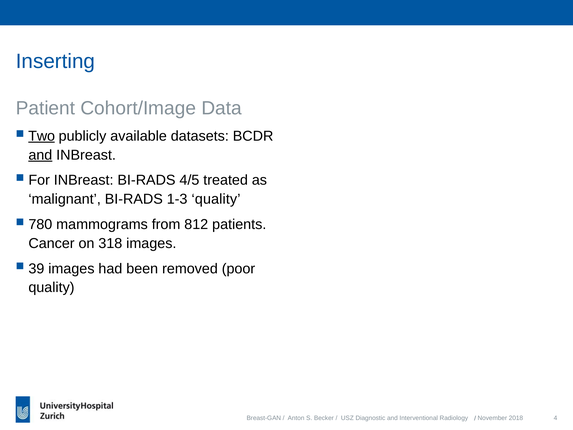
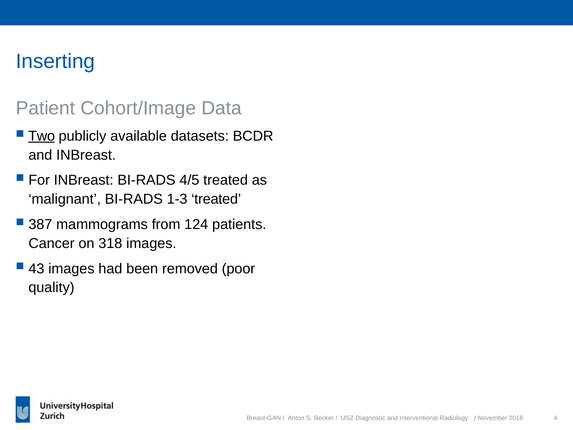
and underline: present -> none (40, 155)
1-3 quality: quality -> treated (216, 199)
780: 780 -> 387 (40, 224)
812: 812 -> 124 (196, 224)
39: 39 -> 43 (36, 268)
